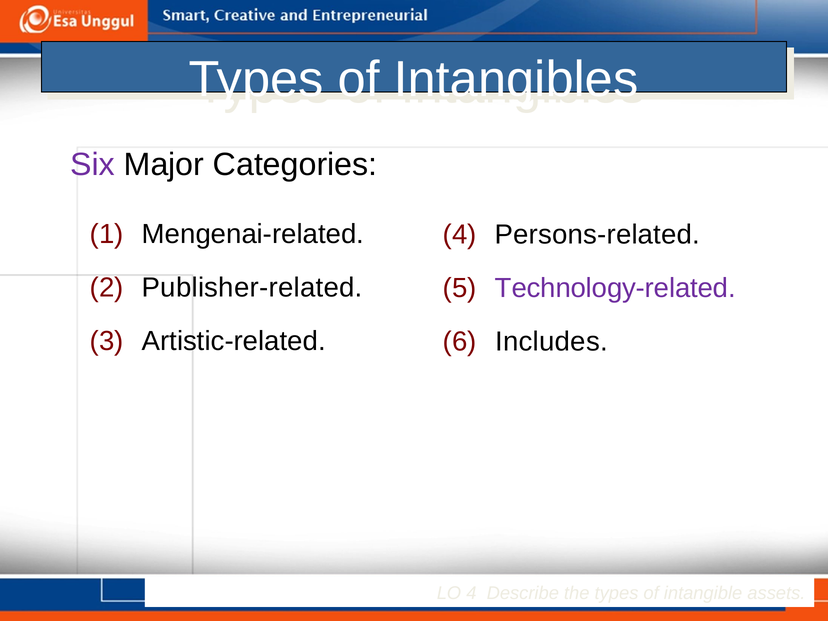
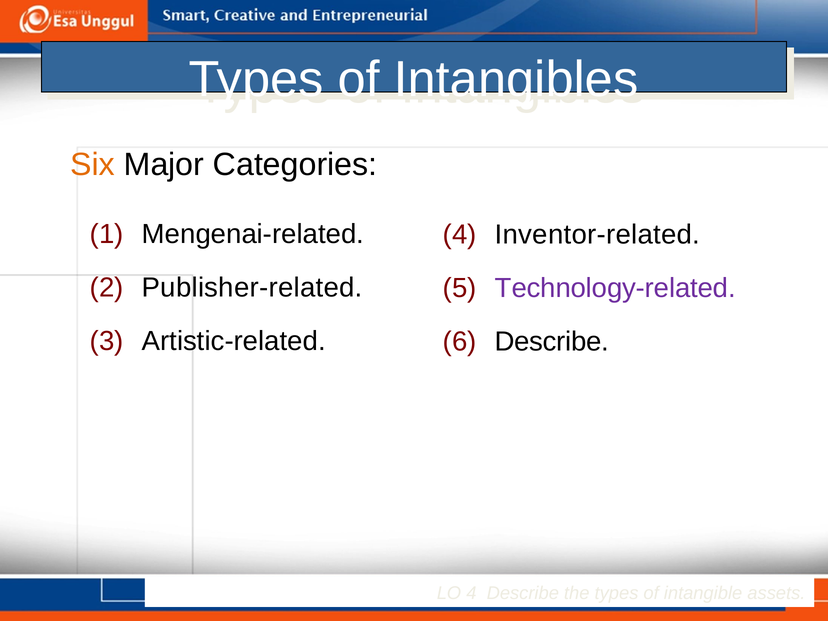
Six colour: purple -> orange (93, 165)
Persons-related: Persons-related -> Inventor-related (597, 234)
Includes: Includes -> Describe (552, 342)
